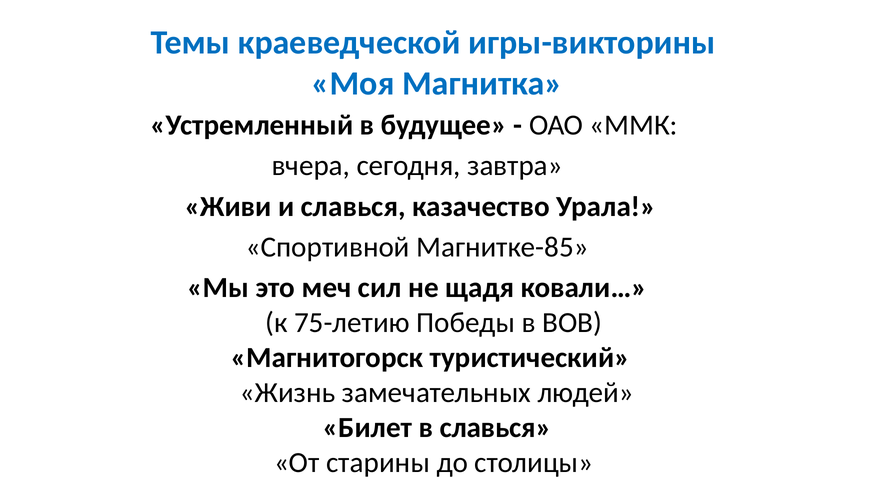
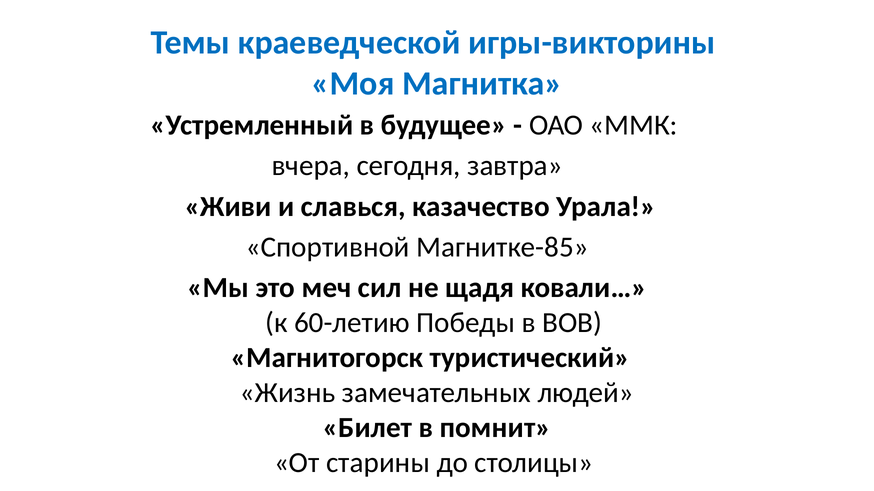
75-летию: 75-летию -> 60-летию (352, 323)
в славься: славься -> помнит (495, 428)
